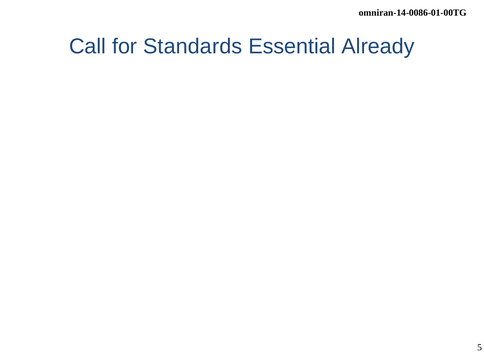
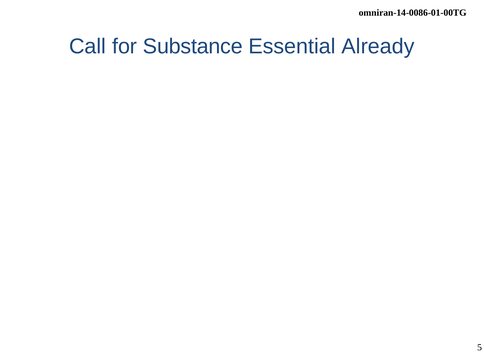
Standards: Standards -> Substance (193, 46)
